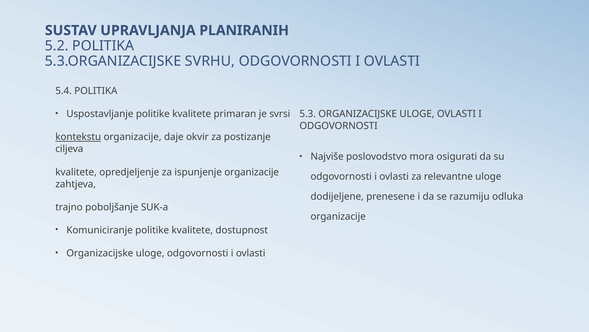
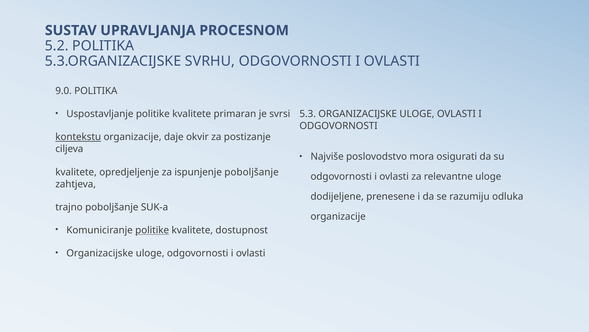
PLANIRANIH: PLANIRANIH -> PROCESNOM (244, 30)
5.4: 5.4 -> 9.0 (64, 91)
ispunjenje organizacije: organizacije -> poboljšanje (252, 172)
politike underline: none -> present (152, 230)
